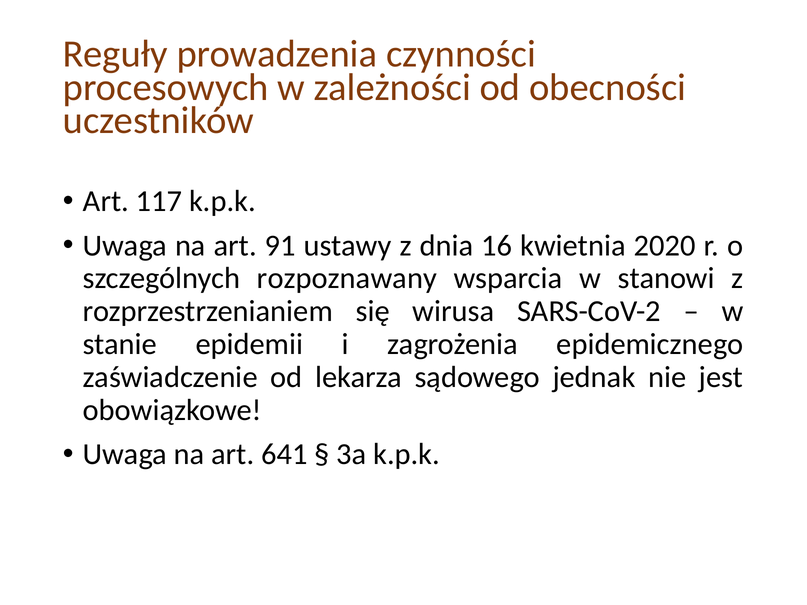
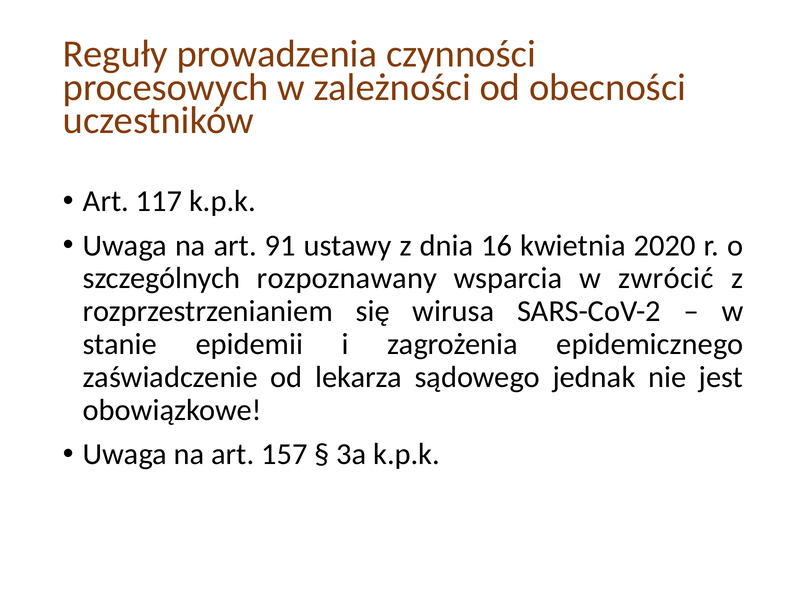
stanowi: stanowi -> zwrócić (666, 278)
641: 641 -> 157 (284, 454)
